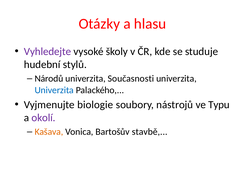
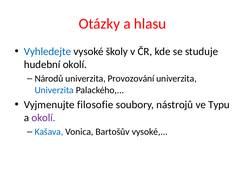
Vyhledejte colour: purple -> blue (48, 51)
hudební stylů: stylů -> okolí (75, 64)
Současnosti: Současnosti -> Provozování (131, 79)
biologie: biologie -> filosofie (95, 104)
Kašava colour: orange -> blue (49, 132)
Bartošův stavbě: stavbě -> vysoké (150, 132)
